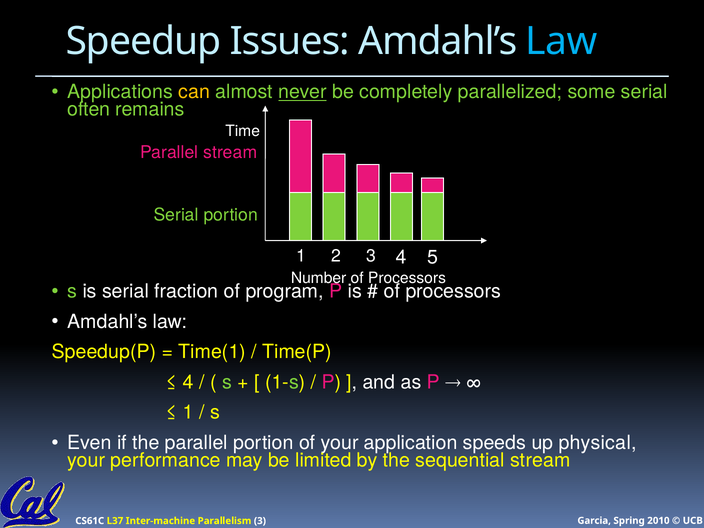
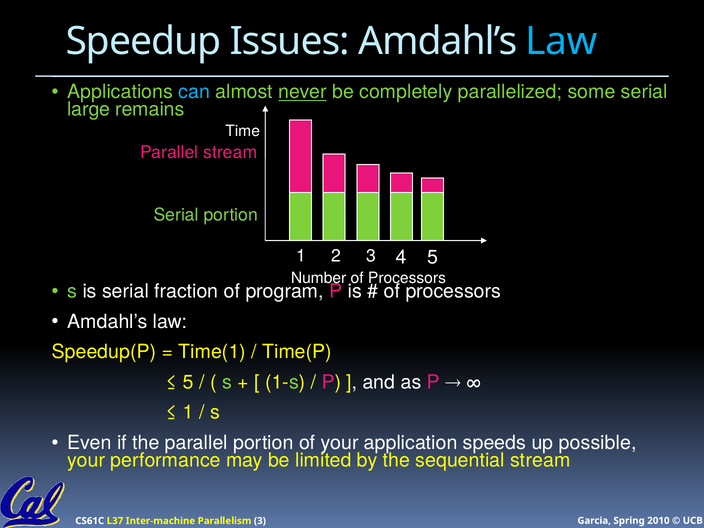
can colour: yellow -> light blue (194, 92)
often: often -> large (89, 109)
4: 4 -> 5 (188, 382)
physical: physical -> possible (598, 443)
